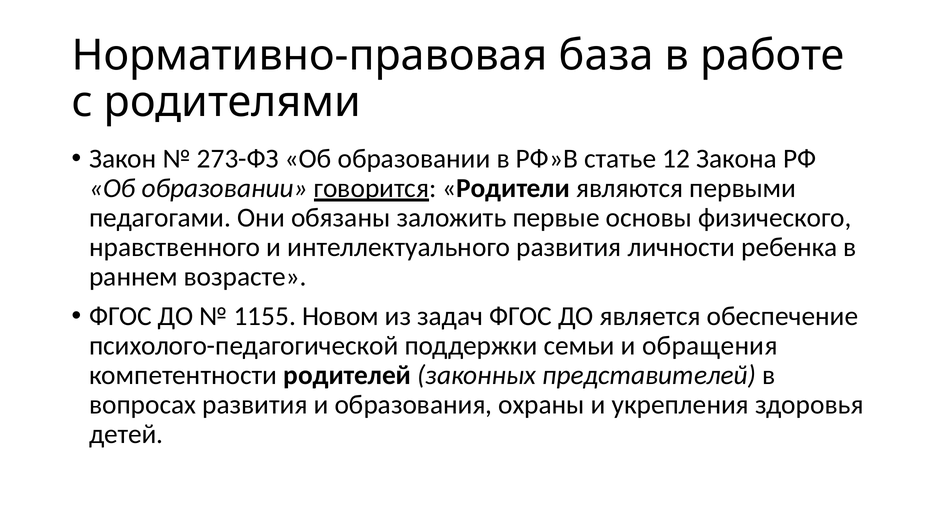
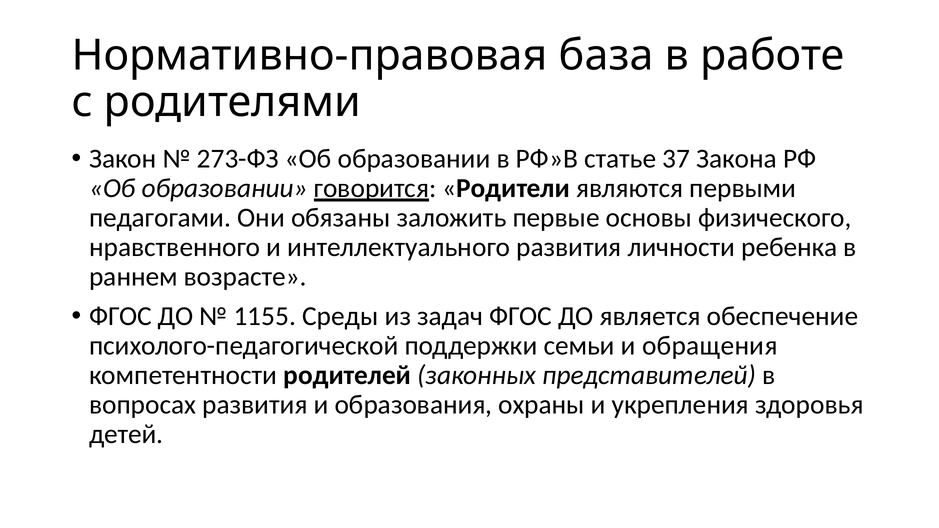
12: 12 -> 37 (676, 159)
Новом: Новом -> Среды (340, 316)
